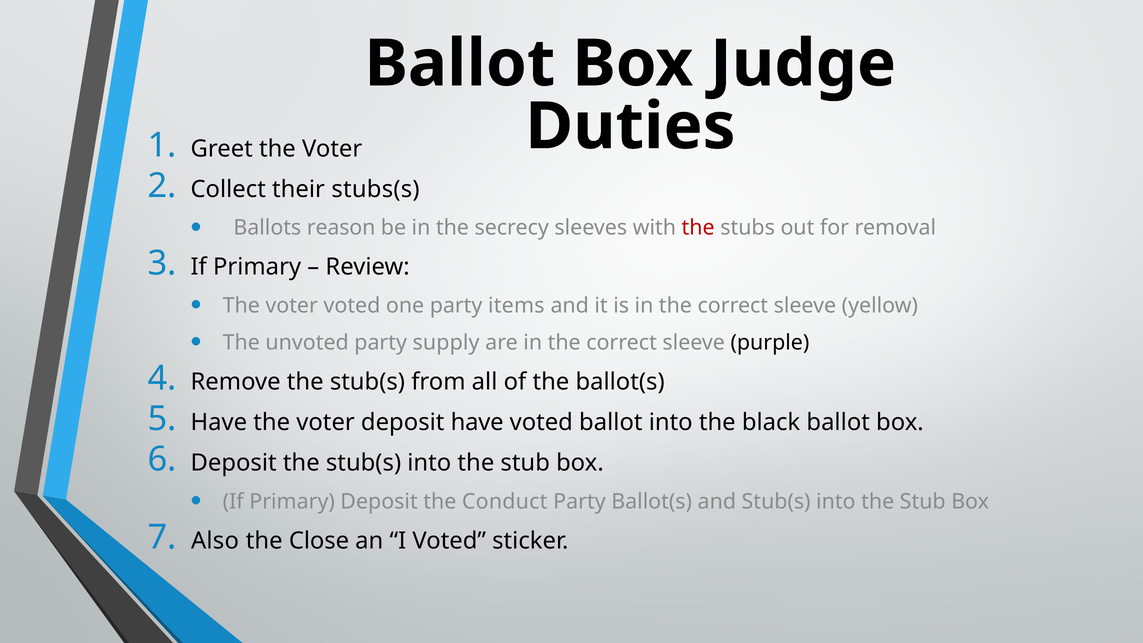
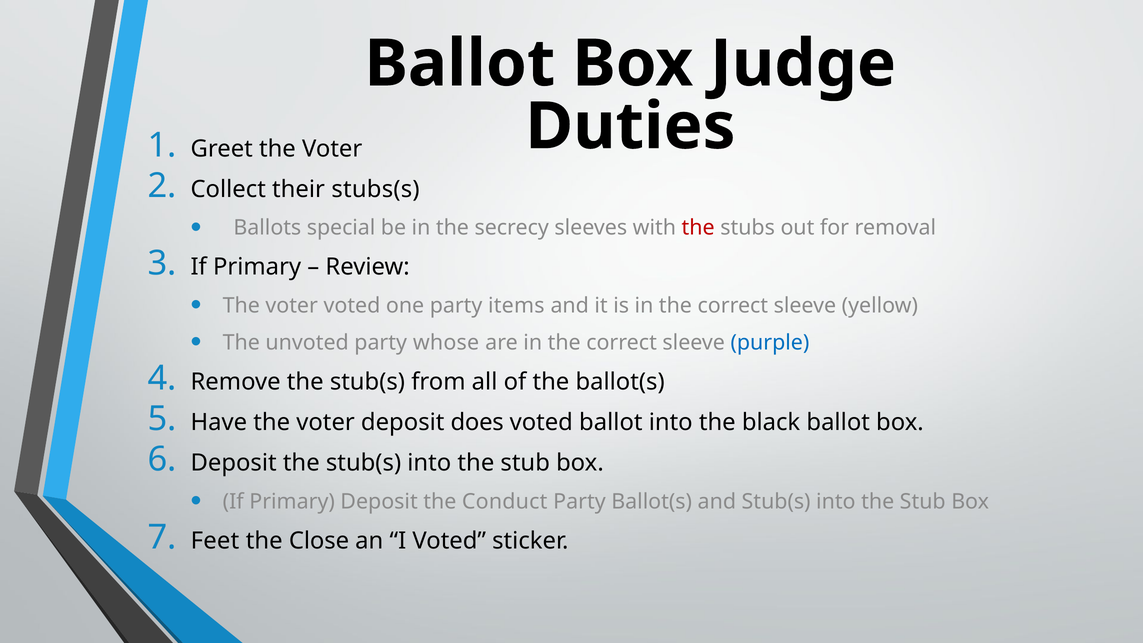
reason: reason -> special (341, 228)
supply: supply -> whose (446, 343)
purple colour: black -> blue (770, 343)
deposit have: have -> does (477, 422)
Also: Also -> Feet (215, 541)
